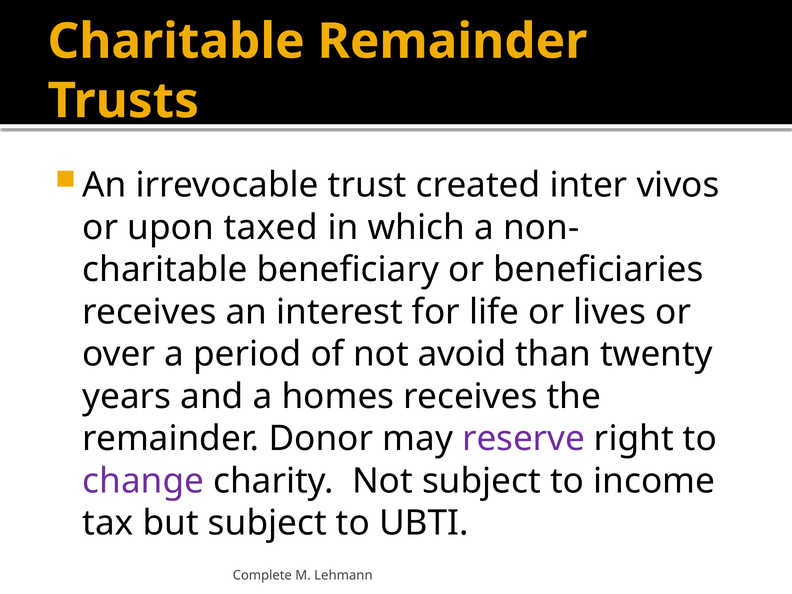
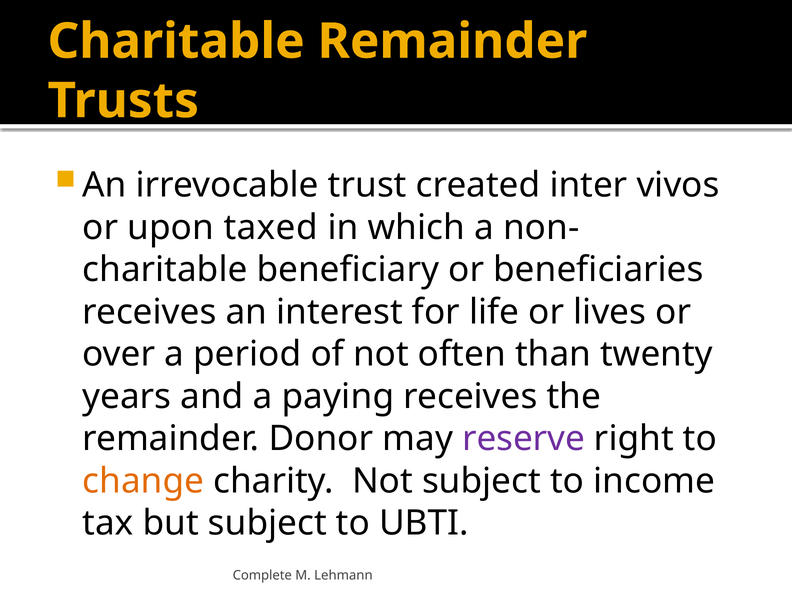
avoid: avoid -> often (462, 354)
homes: homes -> paying (338, 397)
change colour: purple -> orange (143, 481)
